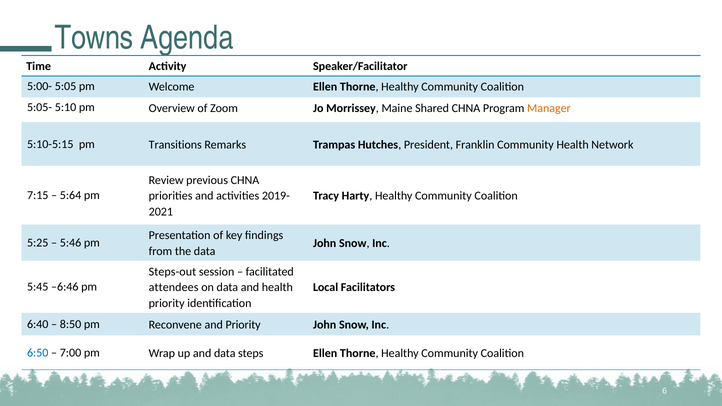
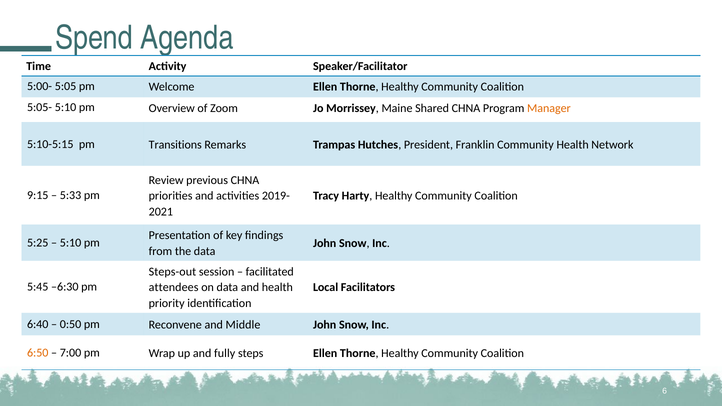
Towns: Towns -> Spend (94, 38)
7:15: 7:15 -> 9:15 (38, 195)
5:64: 5:64 -> 5:33 (71, 195)
5:46: 5:46 -> 5:10 (71, 243)
–6:46: –6:46 -> –6:30 (65, 287)
8:50: 8:50 -> 0:50 (71, 324)
and Priority: Priority -> Middle (243, 325)
6:50 colour: blue -> orange (38, 353)
and data: data -> fully (225, 353)
